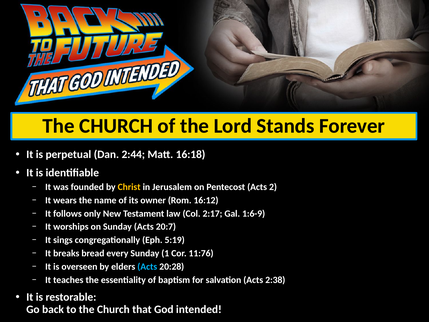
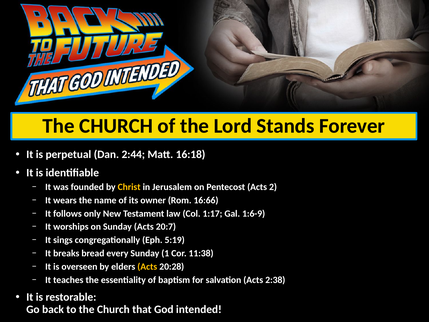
16:12: 16:12 -> 16:66 (206, 200)
2:17: 2:17 -> 1:17 (212, 213)
11:76: 11:76 -> 11:38 (201, 253)
Acts colour: light blue -> yellow (147, 266)
